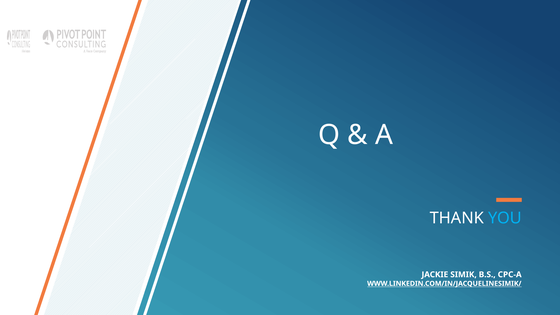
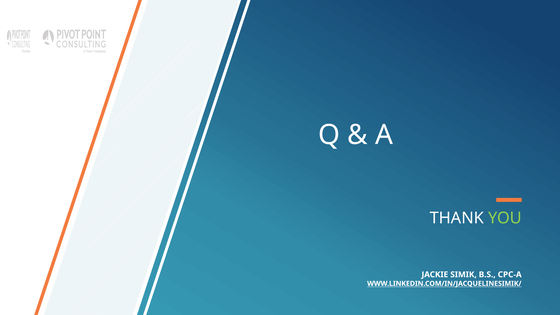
YOU colour: light blue -> light green (505, 218)
